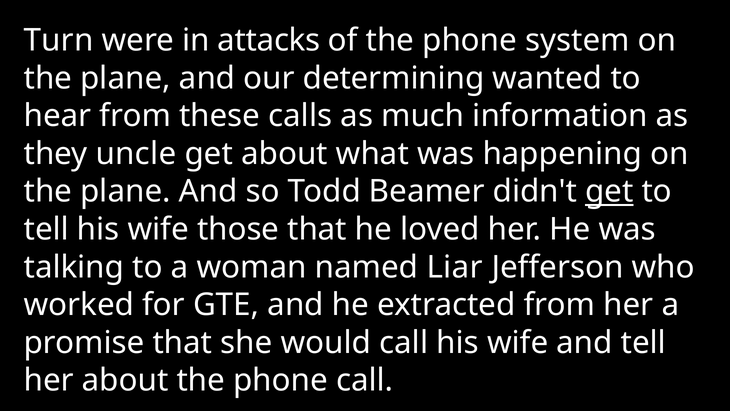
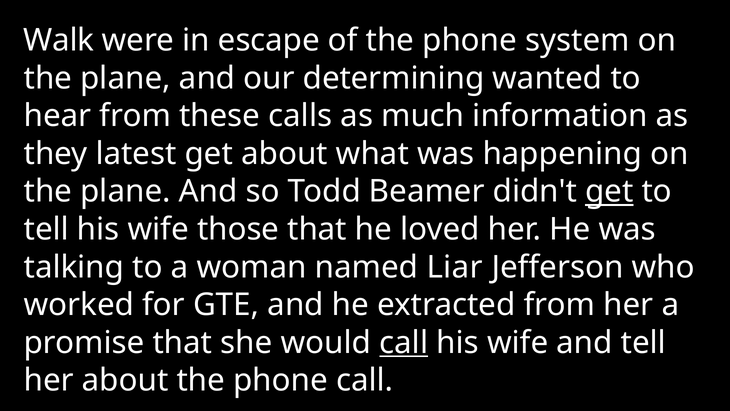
Turn: Turn -> Walk (59, 40)
attacks: attacks -> escape (269, 40)
uncle: uncle -> latest (136, 154)
call underline: none -> present (404, 342)
